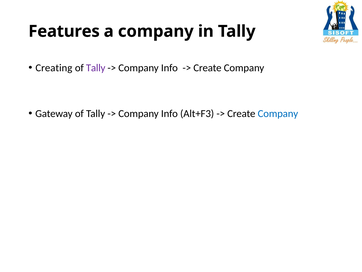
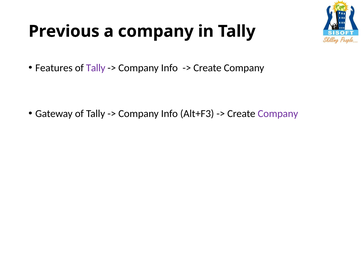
Features: Features -> Previous (64, 31)
Creating: Creating -> Features (54, 68)
Company colour: blue -> purple (278, 113)
